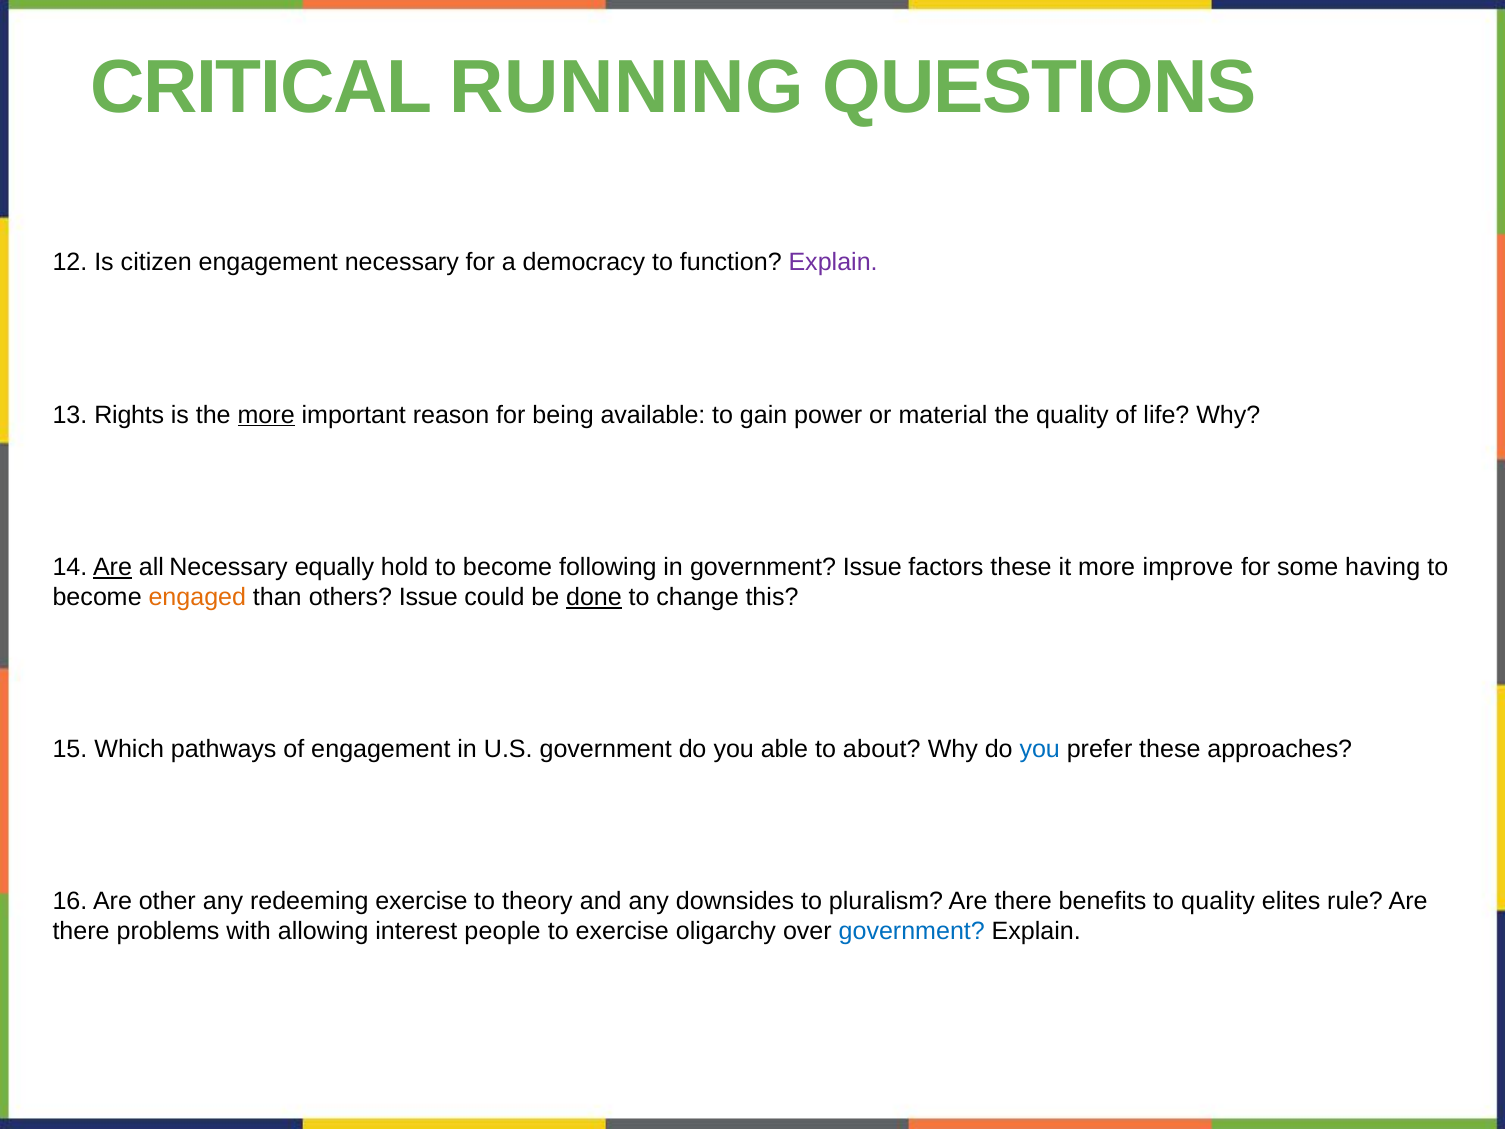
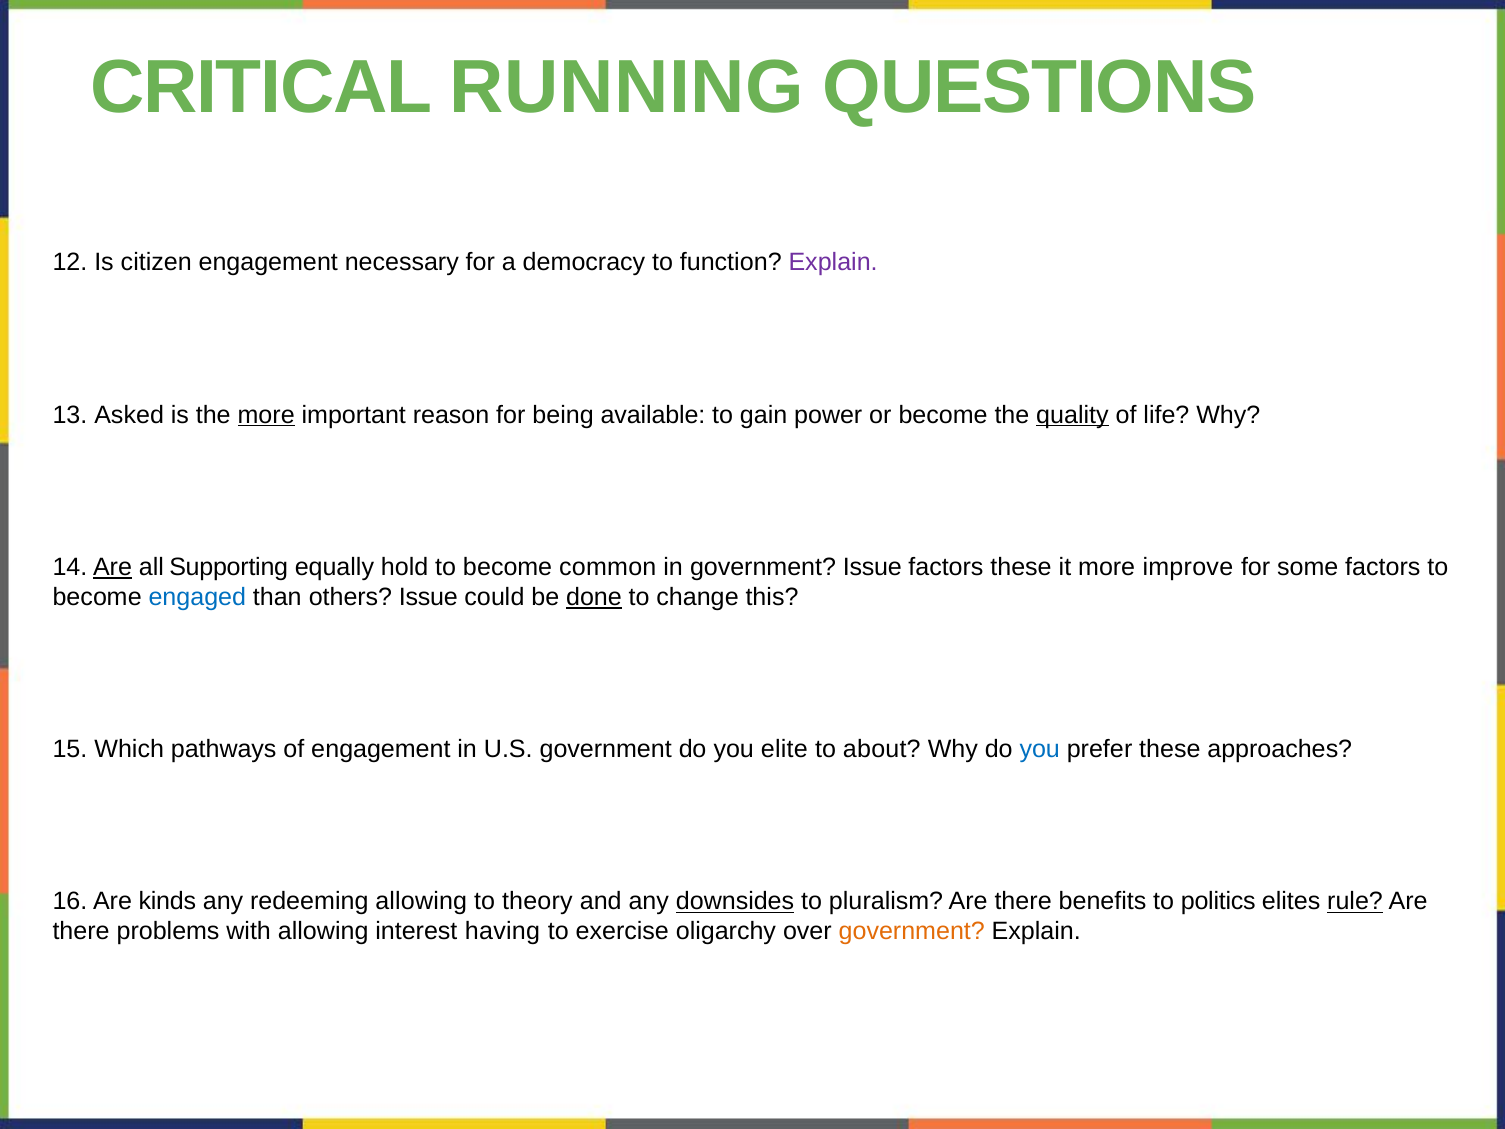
Rights: Rights -> Asked (129, 415)
or material: material -> become (943, 415)
quality underline: none -> present (1072, 415)
all Necessary: Necessary -> Supporting (229, 567)
following: following -> common (608, 567)
some having: having -> factors (1383, 567)
engaged colour: orange -> blue (197, 597)
able: able -> elite (784, 749)
other: other -> kinds (167, 901)
redeeming exercise: exercise -> allowing (421, 901)
downsides underline: none -> present (735, 901)
to quality: quality -> politics (1218, 901)
rule underline: none -> present (1355, 901)
people: people -> having (502, 931)
government colour: blue -> orange (912, 931)
